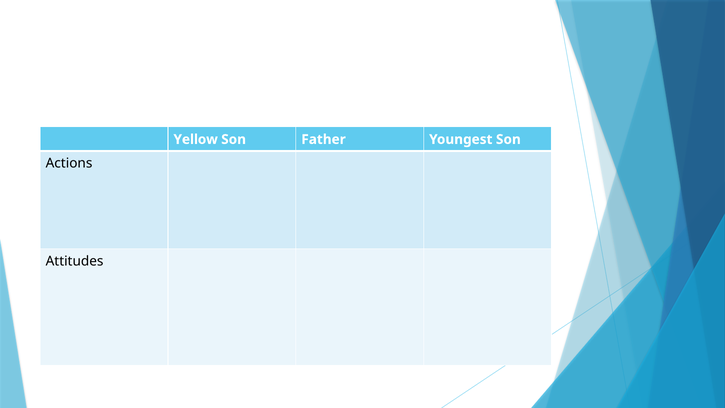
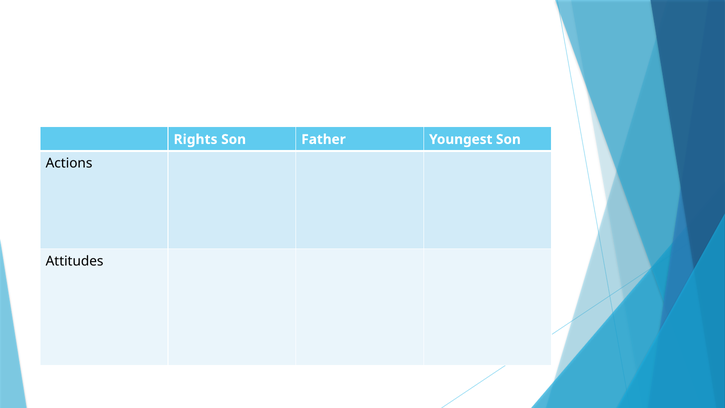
Yellow: Yellow -> Rights (196, 139)
